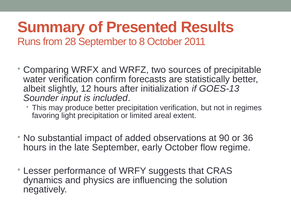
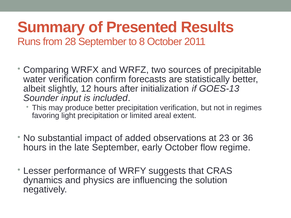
90: 90 -> 23 (224, 138)
